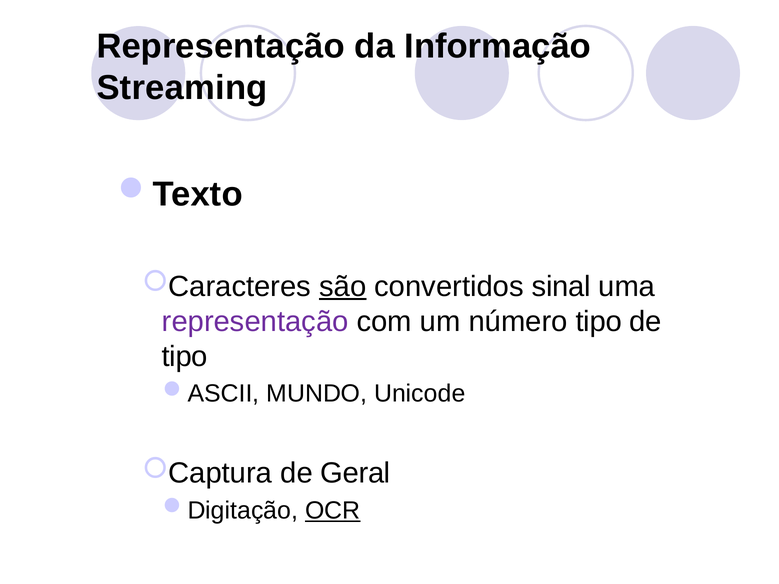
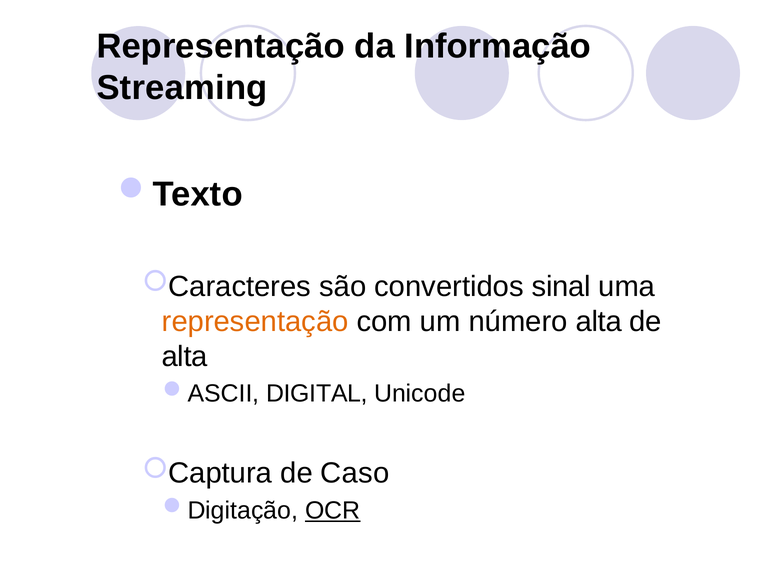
são underline: present -> none (343, 287)
representação colour: purple -> orange (255, 322)
número tipo: tipo -> alta (599, 322)
tipo: tipo -> alta (185, 357)
MUNDO: MUNDO -> DIGITAL (317, 394)
Geral: Geral -> Caso (355, 473)
